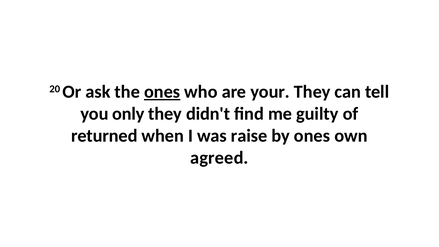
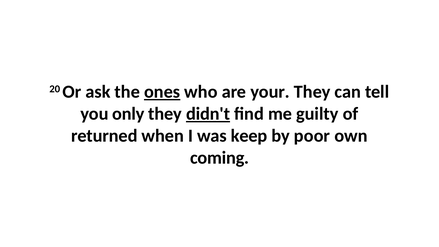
didn't underline: none -> present (208, 114)
raise: raise -> keep (249, 136)
by ones: ones -> poor (312, 136)
agreed: agreed -> coming (220, 158)
